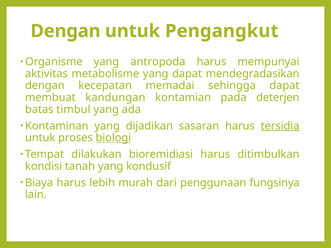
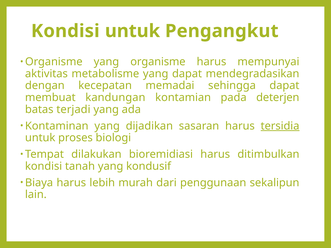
Dengan: Dengan -> Kondisi (65, 31)
yang antropoda: antropoda -> organisme (158, 62)
timbul: timbul -> terjadi (73, 109)
biologi underline: present -> none (113, 138)
fungsinya: fungsinya -> sekalipun (275, 183)
